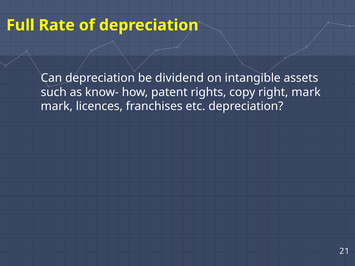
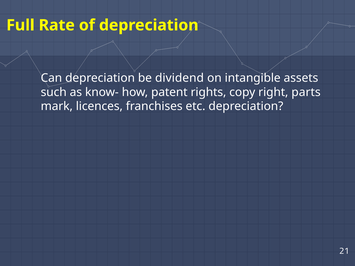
right mark: mark -> parts (306, 92)
